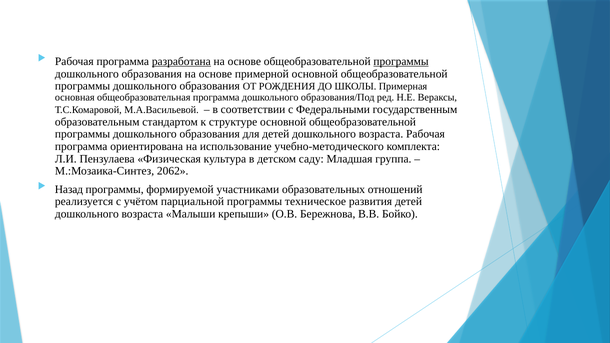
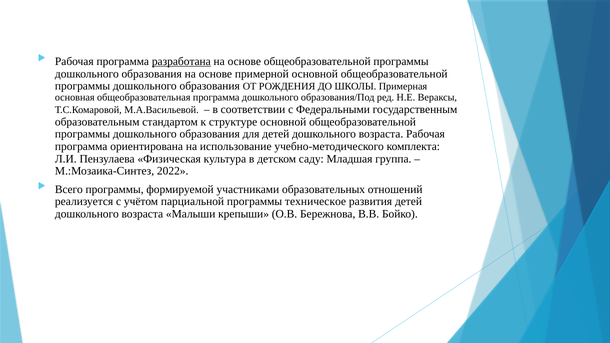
программы underline: present -> none (401, 61)
2062: 2062 -> 2022 (173, 171)
Назад: Назад -> Всего (69, 189)
